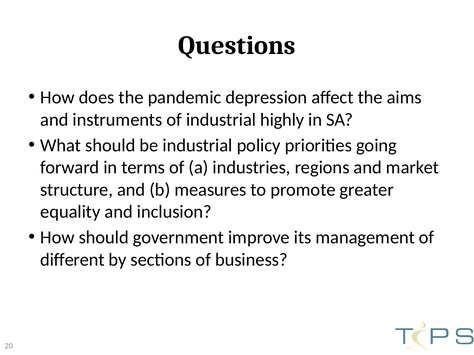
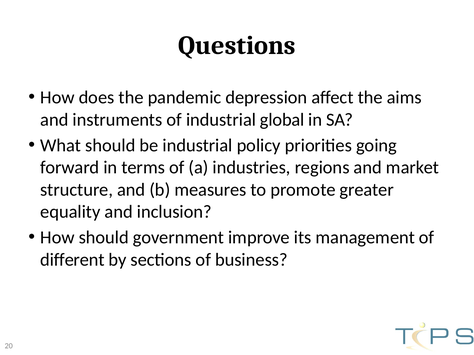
highly: highly -> global (282, 120)
